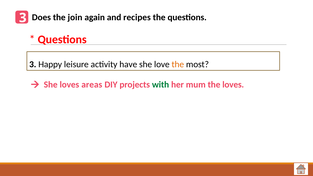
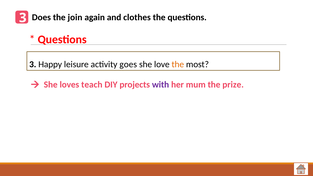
recipes: recipes -> clothes (137, 17)
have: have -> goes (128, 64)
areas: areas -> teach (92, 85)
with colour: green -> purple (161, 85)
the loves: loves -> prize (233, 85)
